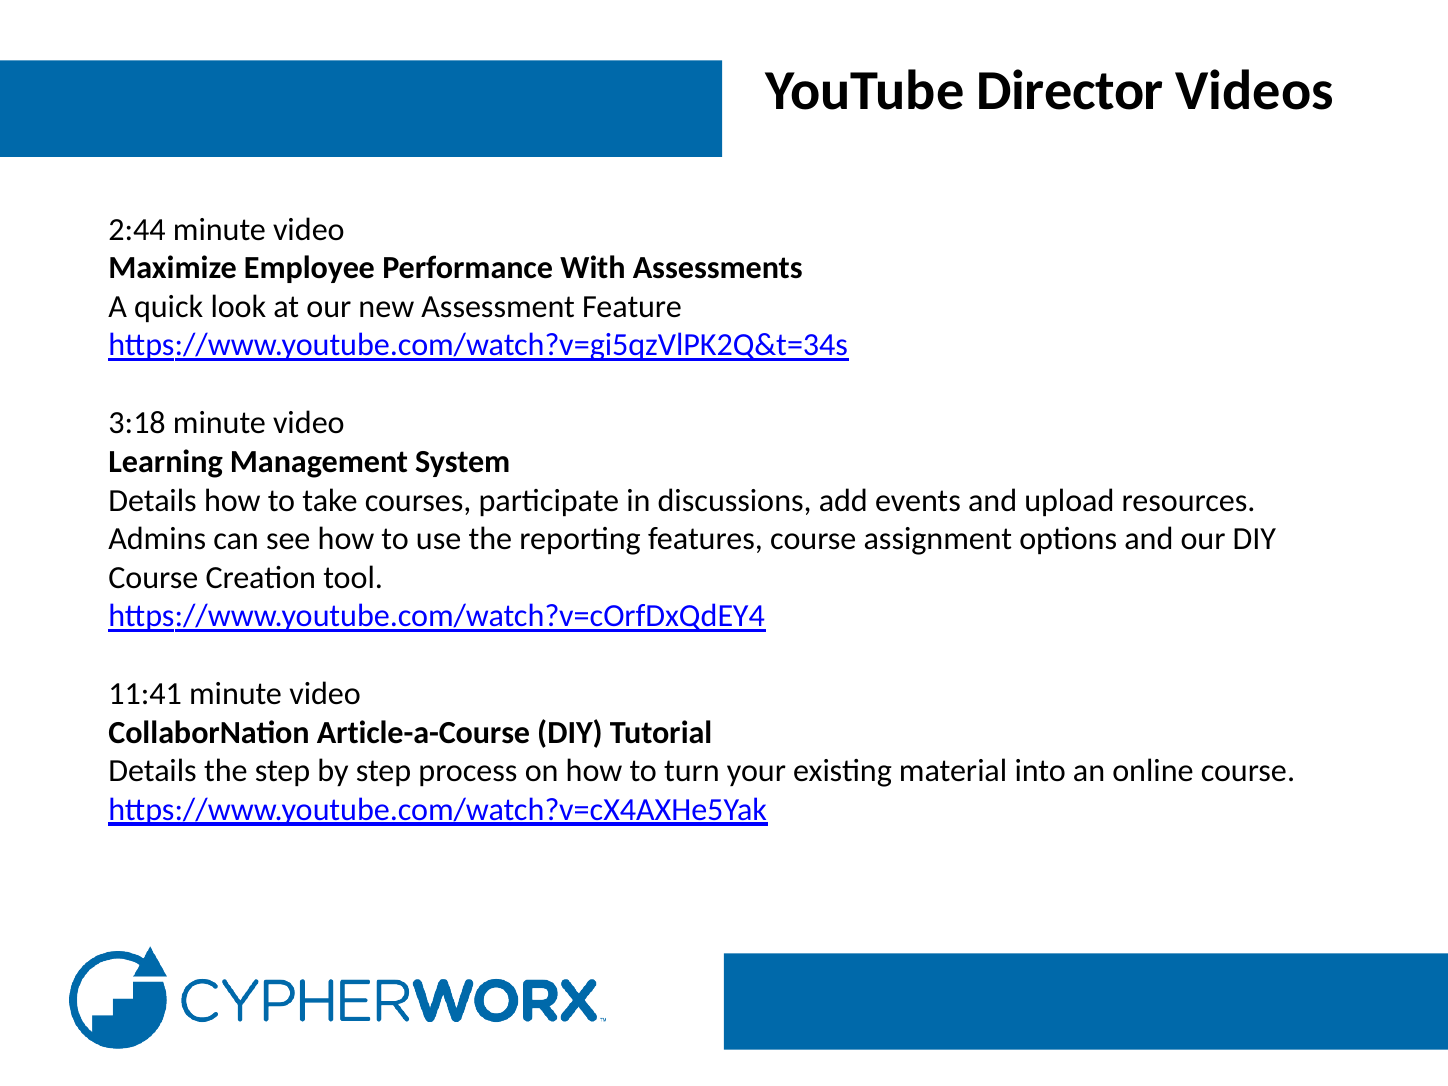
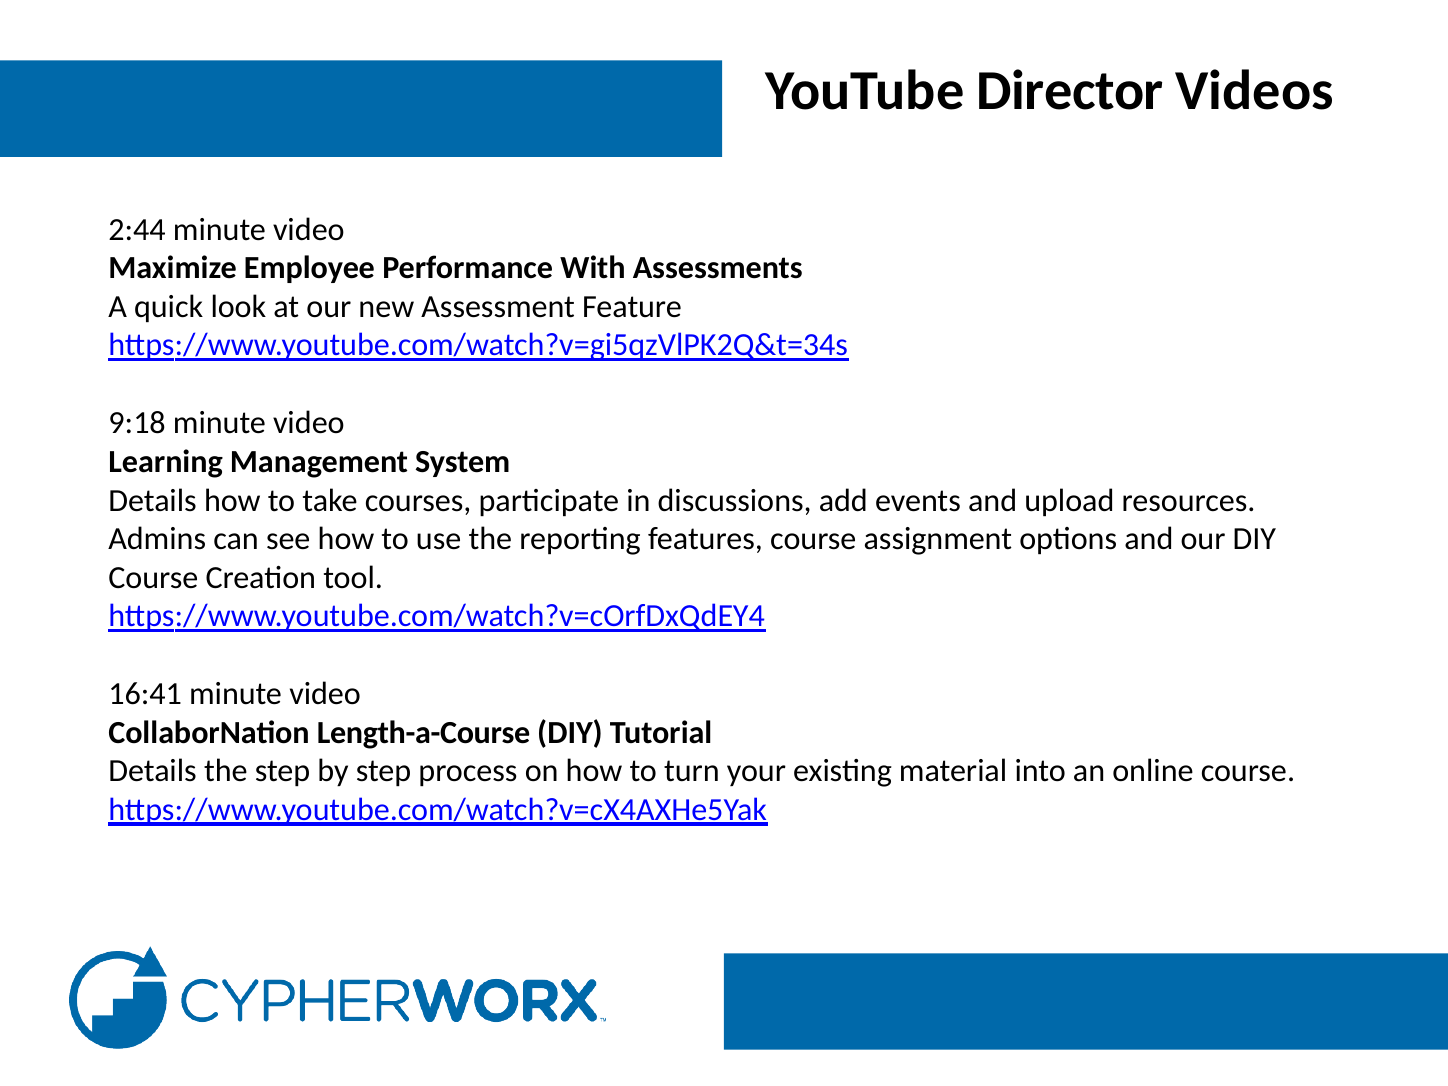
3:18: 3:18 -> 9:18 (137, 423)
11:41: 11:41 -> 16:41 (145, 694)
Article-a-Course: Article-a-Course -> Length-a-Course (424, 733)
